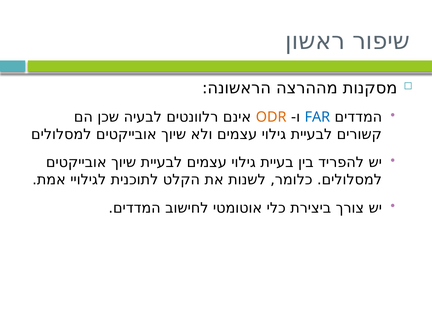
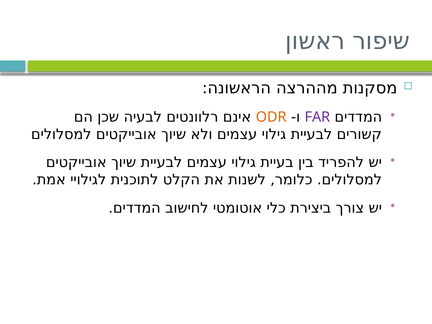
FAR colour: blue -> purple (317, 117)
